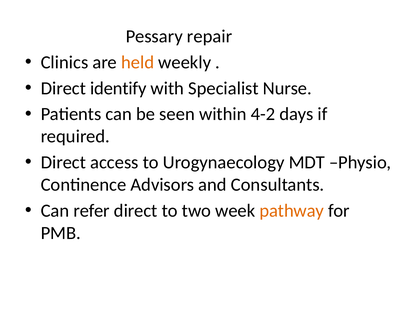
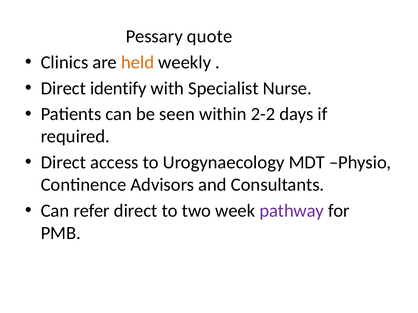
repair: repair -> quote (210, 36)
4-2: 4-2 -> 2-2 (263, 114)
pathway colour: orange -> purple (292, 211)
